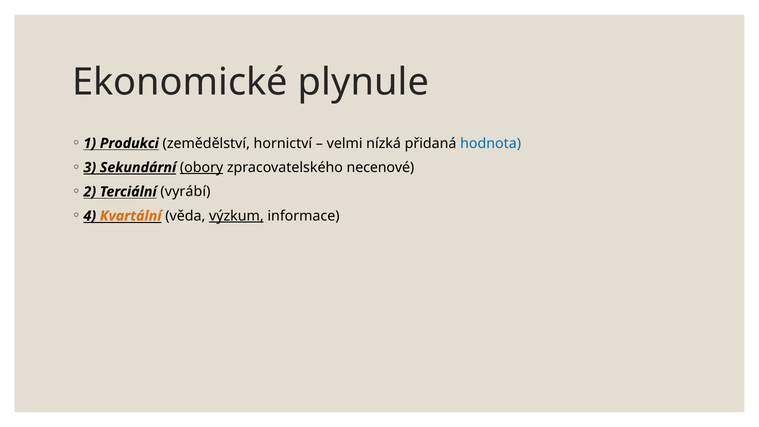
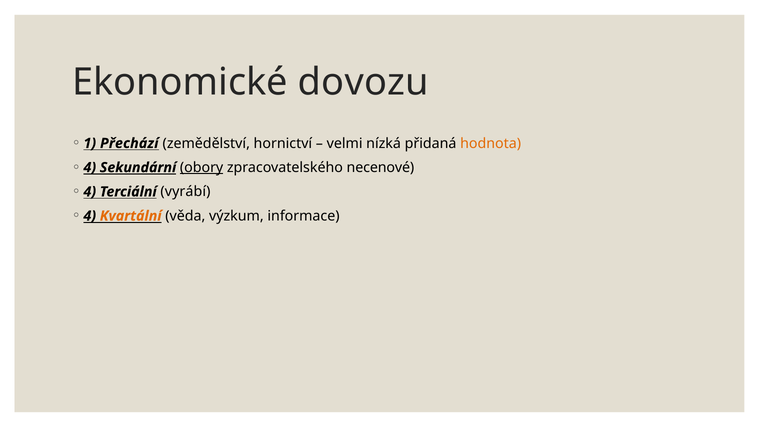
plynule: plynule -> dovozu (363, 82)
Produkci: Produkci -> Přechází (129, 143)
hodnota colour: blue -> orange (491, 143)
3: 3 -> 4 (90, 168)
2: 2 -> 4 (90, 192)
výzkum underline: present -> none (236, 216)
